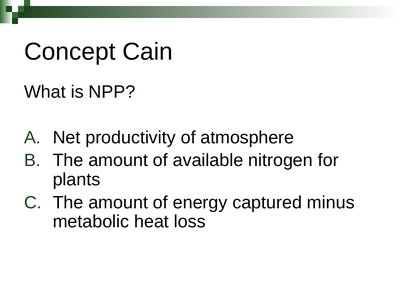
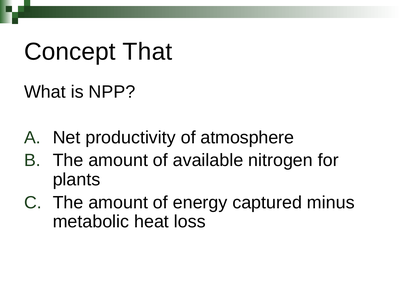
Cain: Cain -> That (148, 52)
